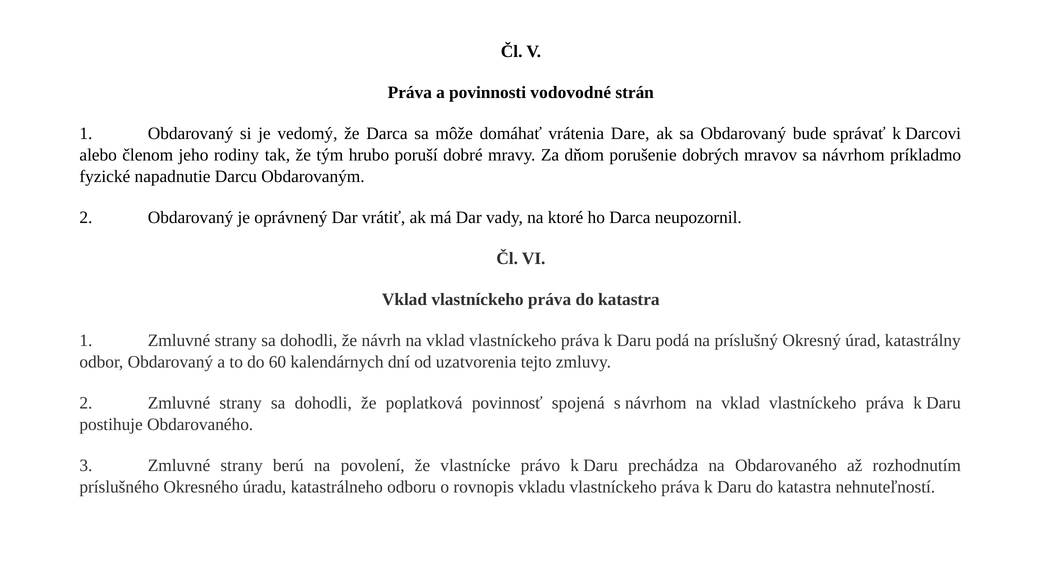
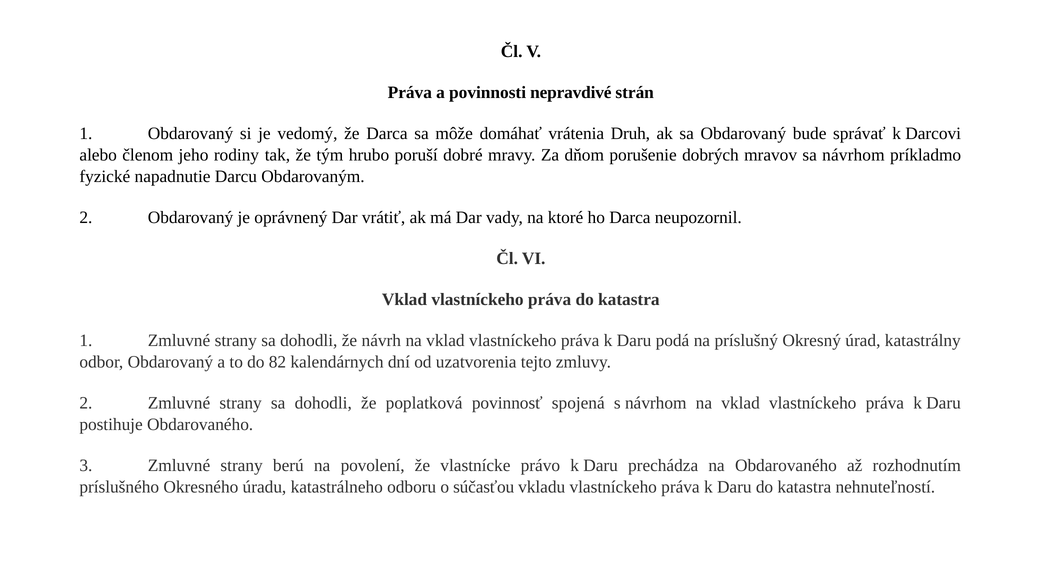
vodovodné: vodovodné -> nepravdivé (571, 92)
Dare: Dare -> Druh (630, 133)
60: 60 -> 82 (277, 362)
rovnopis: rovnopis -> súčasťou (484, 487)
